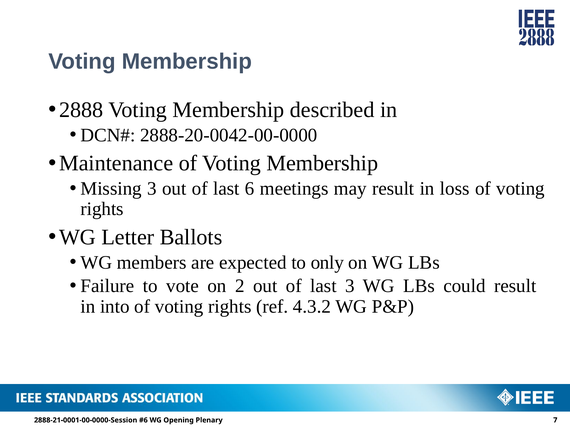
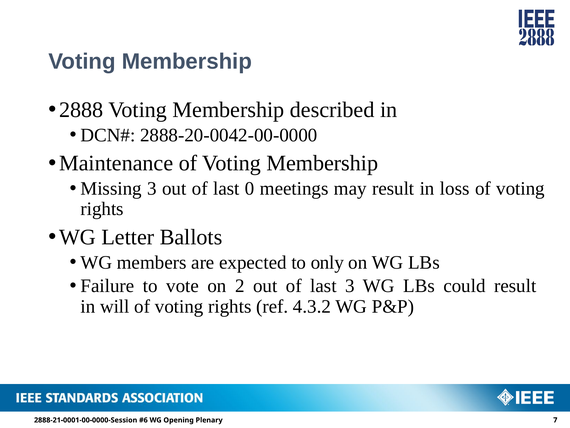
6: 6 -> 0 (250, 188)
into: into -> will (115, 306)
